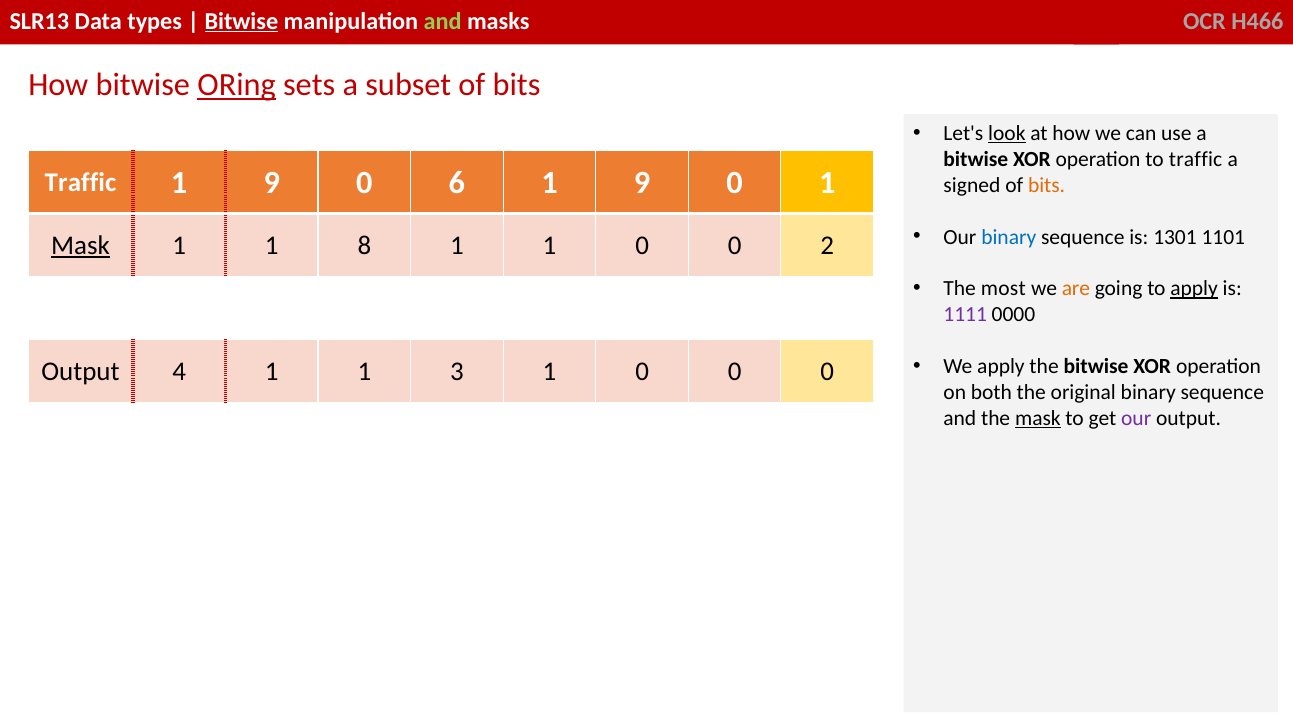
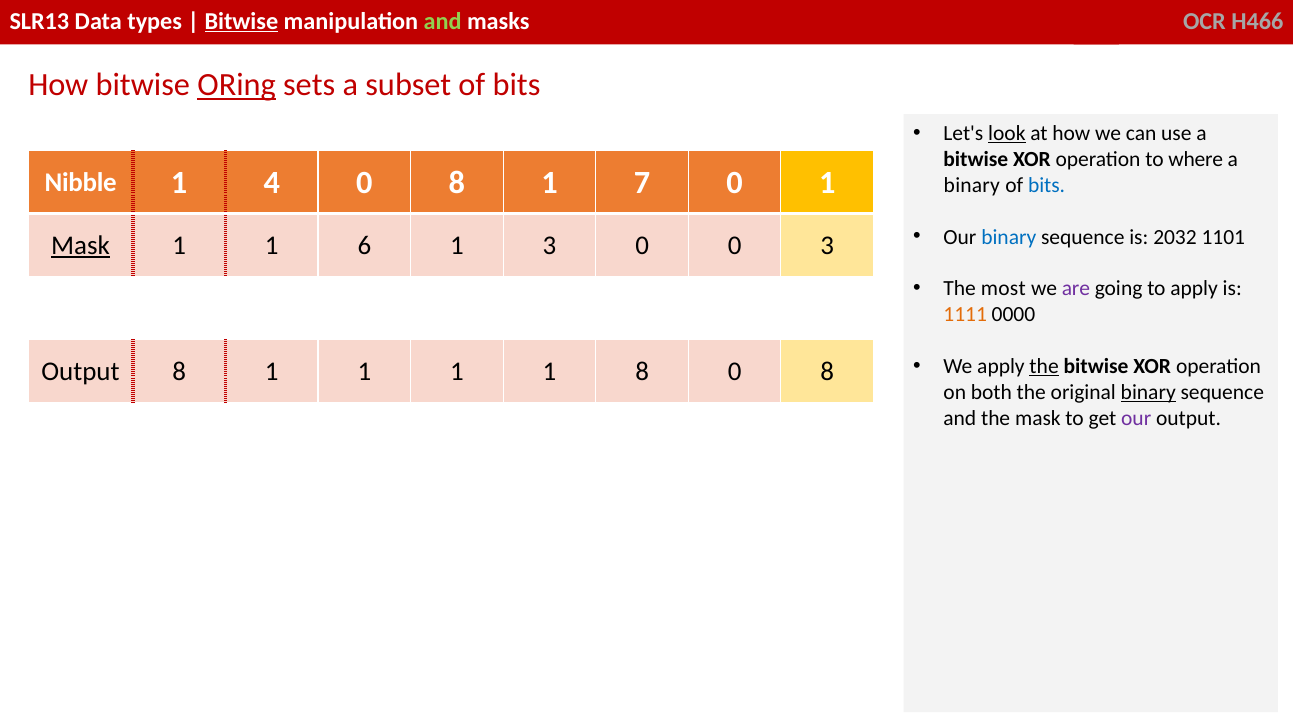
to traffic: traffic -> where (1196, 159)
Traffic: Traffic -> Nibble (81, 182)
9: 9 -> 4 (272, 182)
6: 6 -> 8 (457, 182)
9: 9 -> 7 (642, 182)
signed: signed -> binary (972, 185)
bits colour: orange -> blue (1047, 185)
1301: 1301 -> 2032 (1175, 237)
8: 8 -> 6 (364, 245)
1: 1 -> 3 (549, 245)
0 2: 2 -> 3 (827, 245)
are colour: orange -> purple (1076, 288)
apply underline: present -> none (1194, 288)
1111 colour: purple -> orange (965, 314)
the underline: none -> present (1044, 366)
Output 4: 4 -> 8 (179, 371)
3: 3 -> 1 (457, 371)
0: 0 -> 8 (642, 371)
0: 0 -> 8 (827, 371)
binary underline: none -> present (1148, 392)
mask underline: present -> none (1038, 418)
